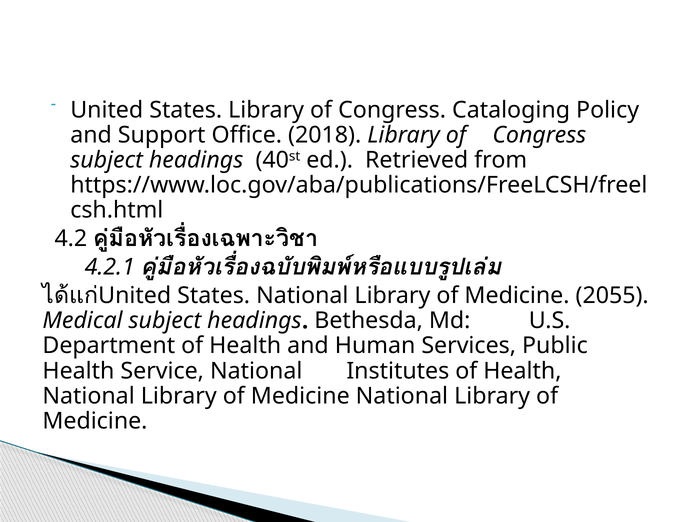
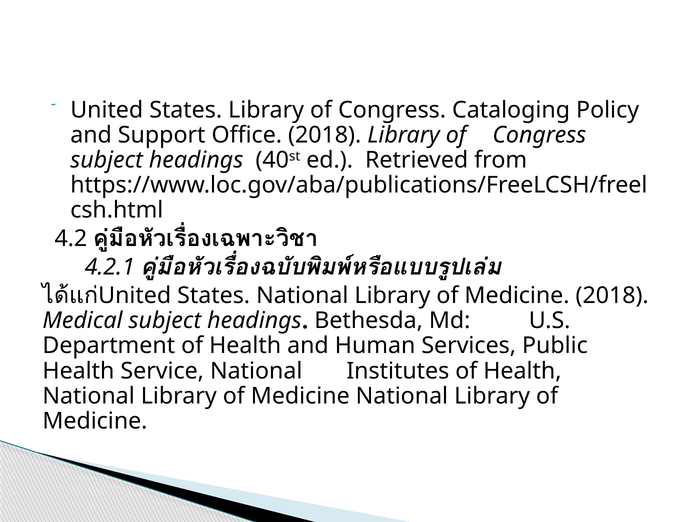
Medicine 2055: 2055 -> 2018 (612, 296)
